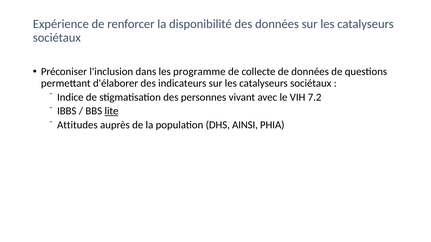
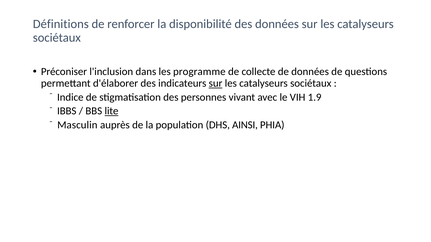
Expérience: Expérience -> Définitions (61, 24)
sur underline: none -> present (216, 84)
7.2: 7.2 -> 1.9 (315, 97)
Attitudes: Attitudes -> Masculin (77, 125)
